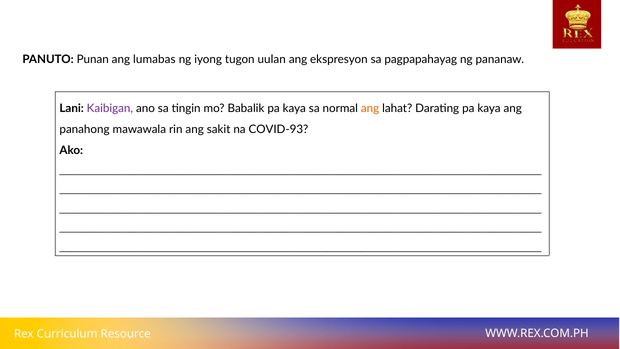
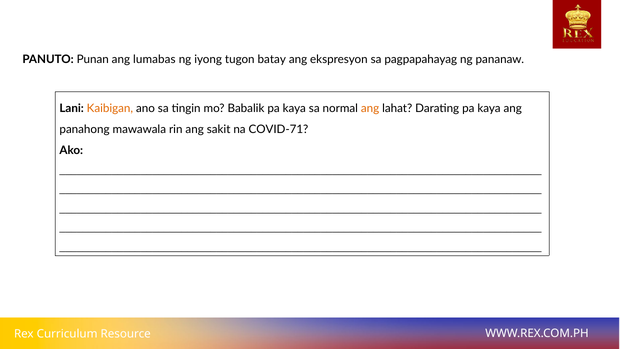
uulan: uulan -> batay (272, 59)
Kaibigan colour: purple -> orange (110, 108)
COVID-93: COVID-93 -> COVID-71 (278, 129)
